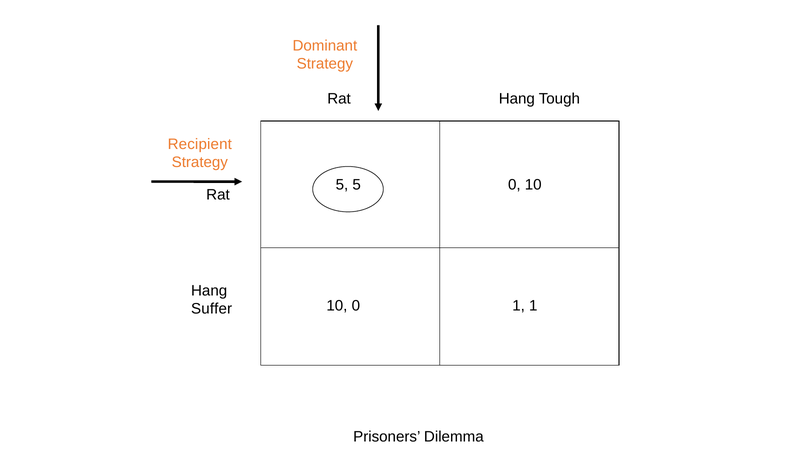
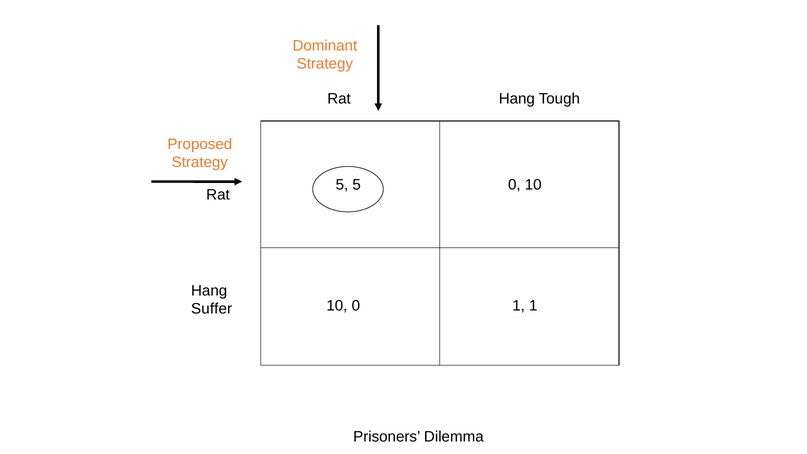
Recipient: Recipient -> Proposed (200, 144)
